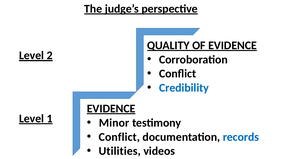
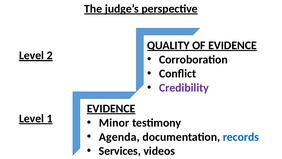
Credibility colour: blue -> purple (184, 88)
Conflict: Conflict -> Agenda (119, 137)
Utilities: Utilities -> Services (120, 151)
